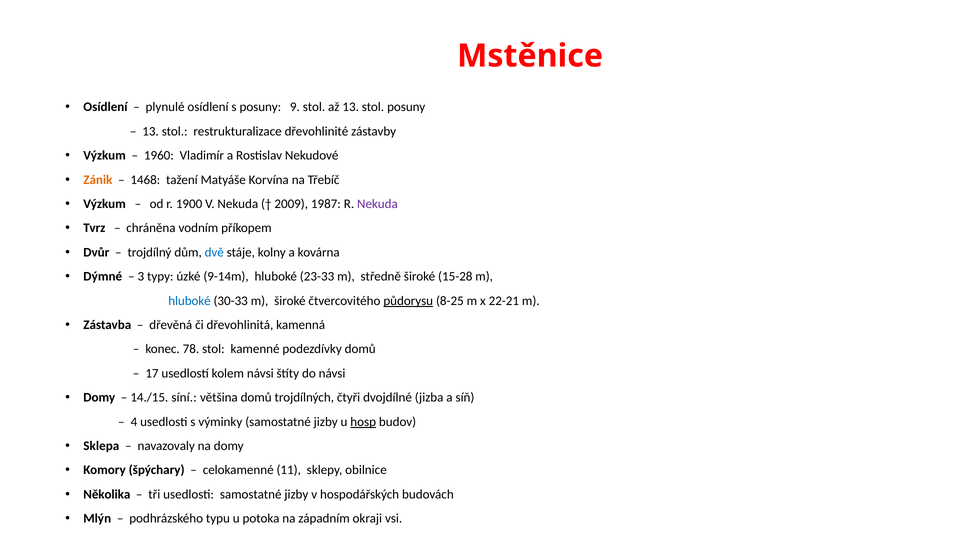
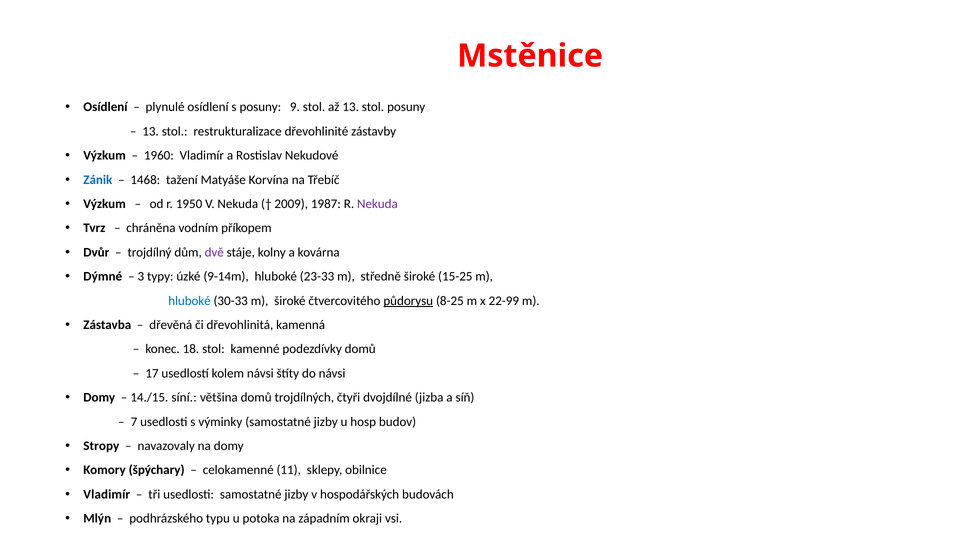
Zánik colour: orange -> blue (98, 180)
1900: 1900 -> 1950 (189, 204)
dvě colour: blue -> purple (214, 252)
15-28: 15-28 -> 15-25 (455, 276)
22-21: 22-21 -> 22-99 (504, 301)
78: 78 -> 18 (191, 349)
4: 4 -> 7 (134, 422)
hosp underline: present -> none (363, 422)
Sklepa: Sklepa -> Stropy (101, 446)
Několika: Několika -> Vladimír (107, 494)
